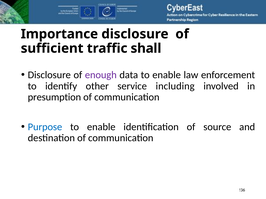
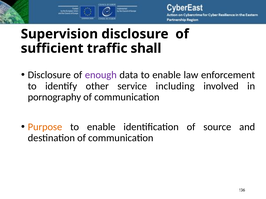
Importance: Importance -> Supervision (59, 34)
presumption: presumption -> pornography (54, 97)
Purpose colour: blue -> orange (45, 127)
